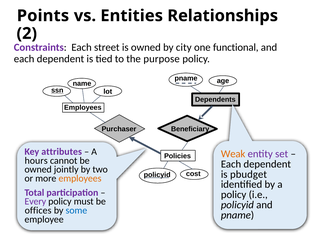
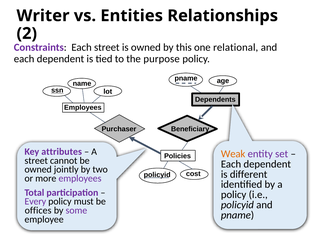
Points: Points -> Writer (43, 16)
city: city -> this (184, 47)
functional: functional -> relational (236, 47)
hours: hours -> street (36, 161)
pbudget: pbudget -> different (249, 174)
employees colour: orange -> purple (80, 178)
some colour: blue -> purple (76, 210)
